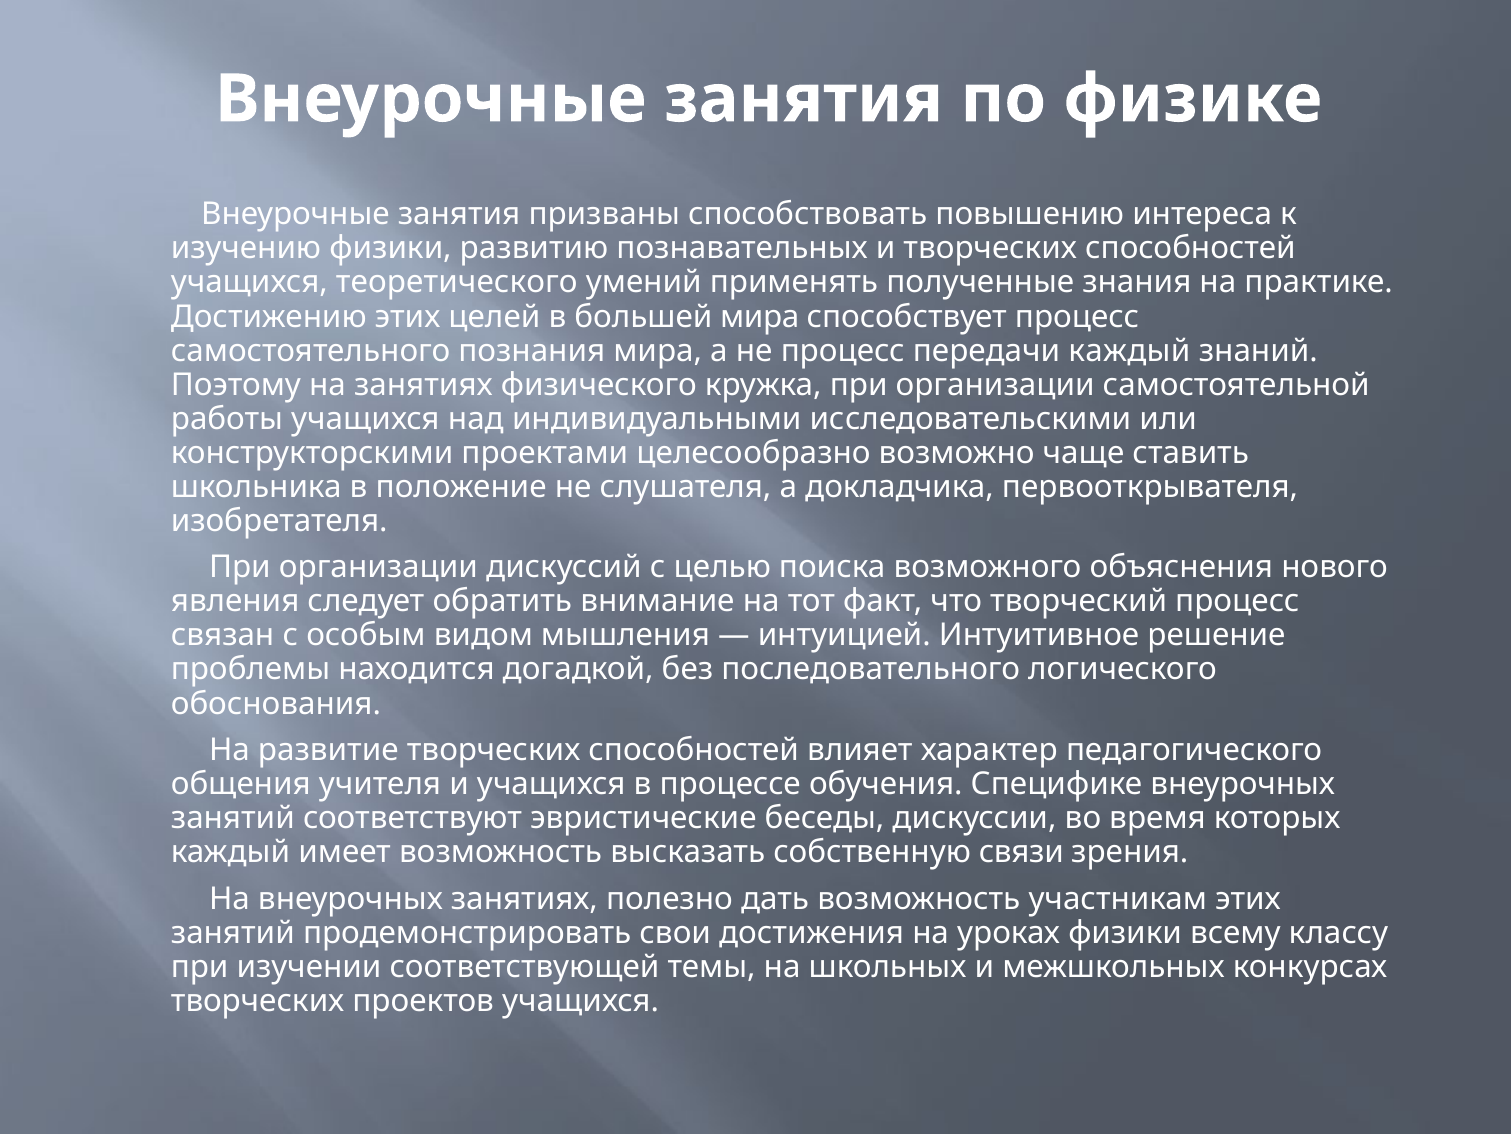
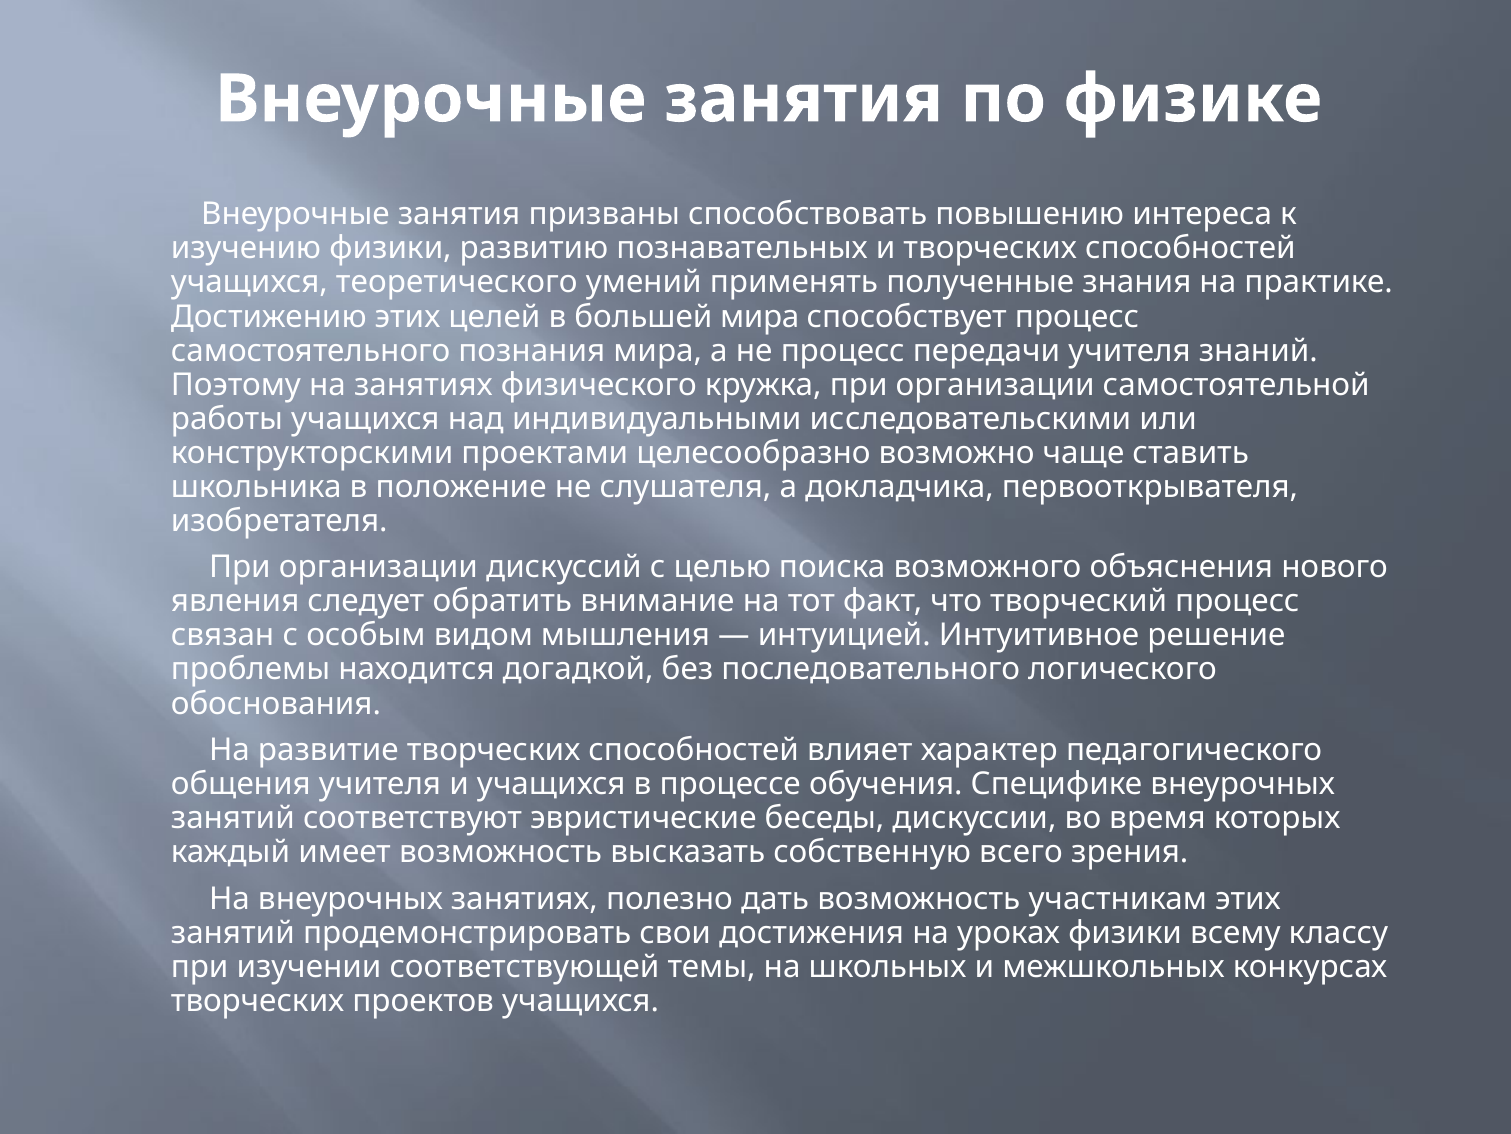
передачи каждый: каждый -> учителя (1130, 350)
связи: связи -> всего (1021, 852)
